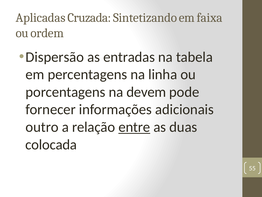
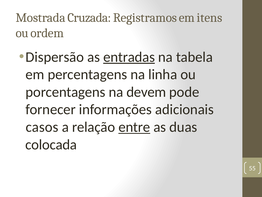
Aplicadas: Aplicadas -> Mostrada (41, 18)
Sintetizando: Sintetizando -> Registramos (145, 18)
faixa: faixa -> itens (210, 18)
entradas underline: none -> present (129, 57)
outro: outro -> casos (42, 127)
